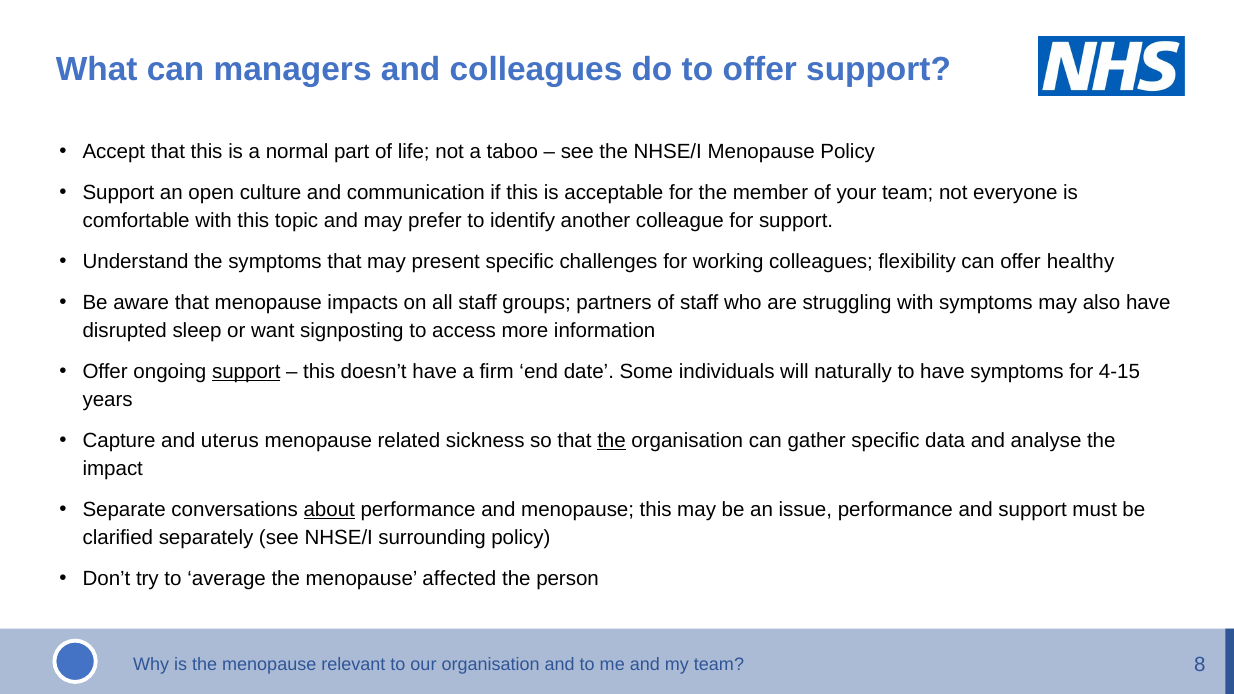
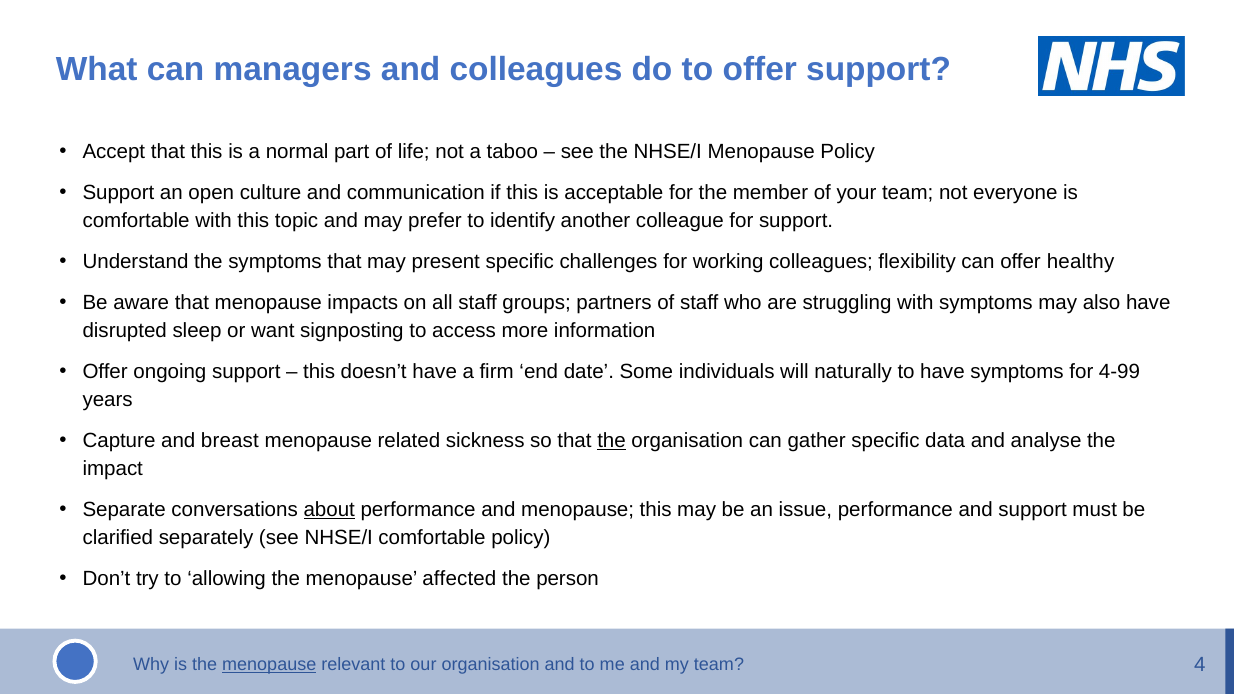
support underline: present -> none (246, 372)
4-15: 4-15 -> 4-99 (1120, 372)
uterus: uterus -> breast (230, 441)
NHSE/I surrounding: surrounding -> comfortable (432, 538)
average: average -> allowing (227, 579)
menopause underline: none -> present (269, 665)
8: 8 -> 4 (1200, 664)
